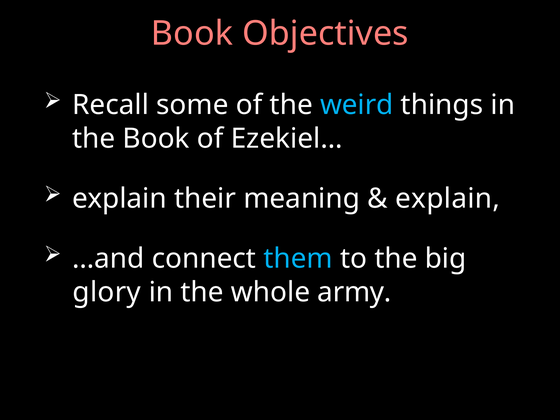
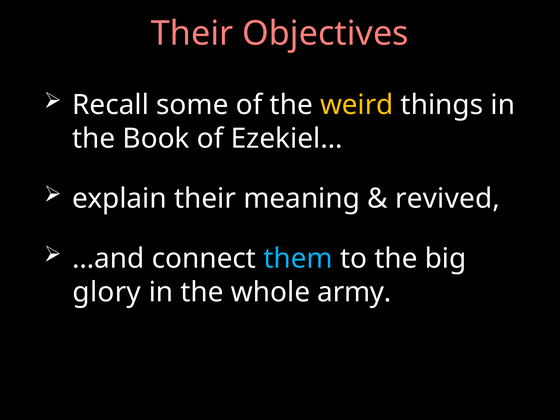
Book: Book -> Their (192, 34)
weird colour: light blue -> yellow (357, 105)
explain: explain -> revived (448, 198)
